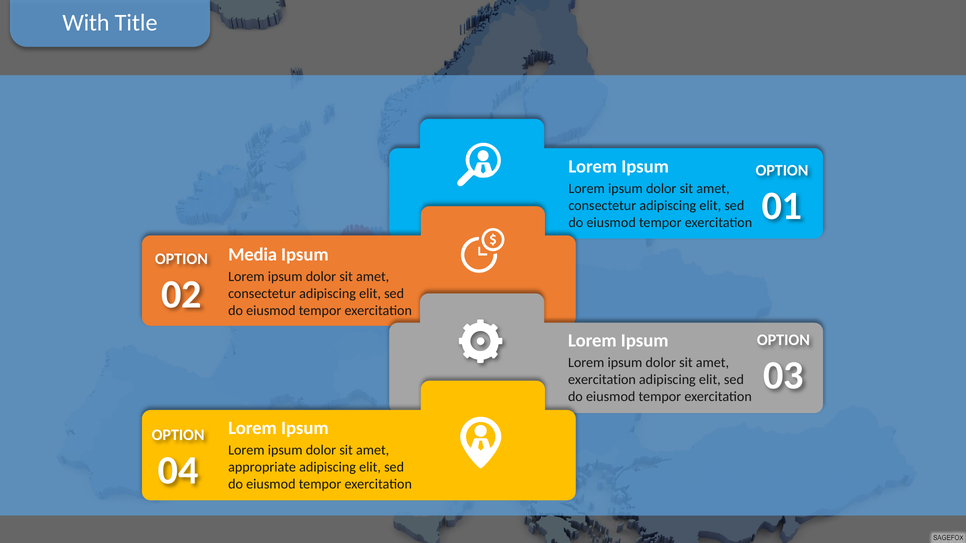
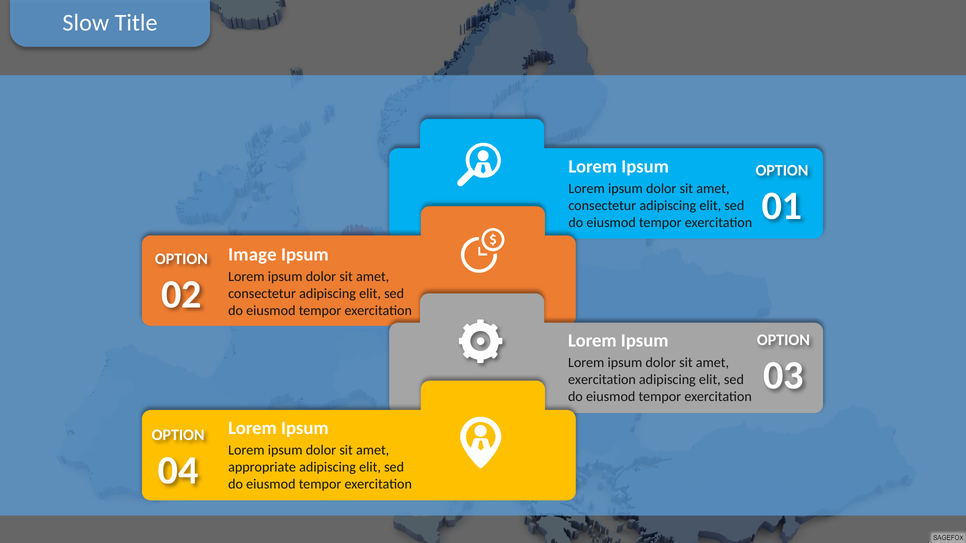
With: With -> Slow (86, 23)
Media: Media -> Image (252, 255)
